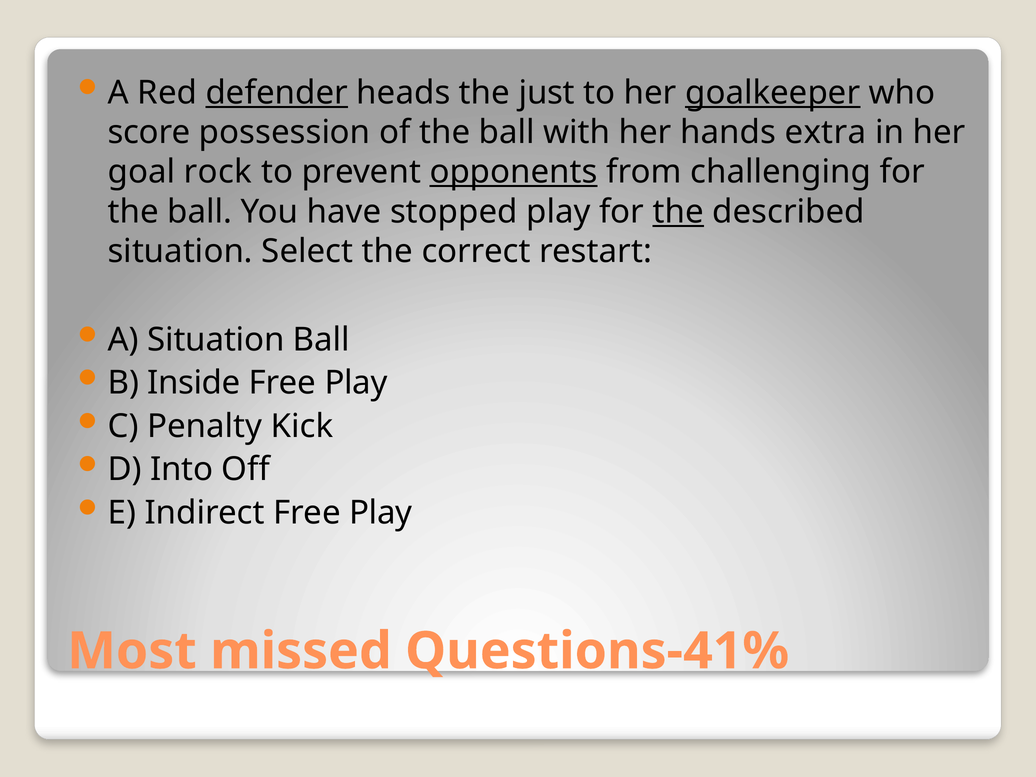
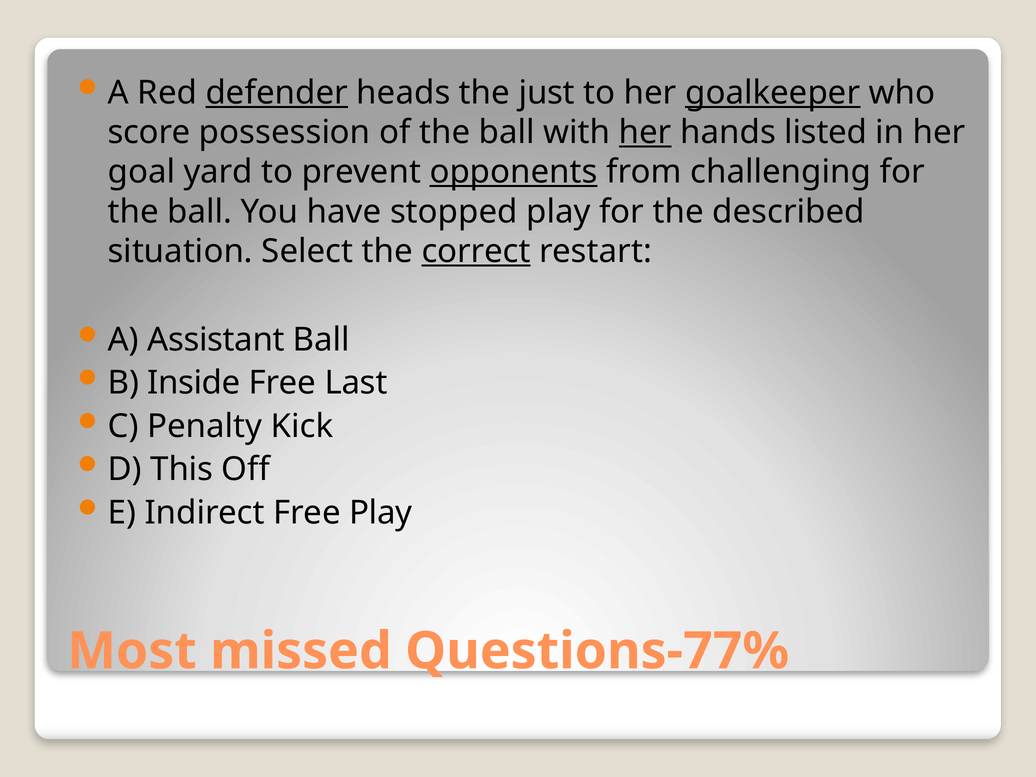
her underline: none -> present (645, 132)
extra: extra -> listed (826, 132)
rock: rock -> yard (218, 172)
the underline: present -> none (678, 212)
correct underline: none -> present (476, 251)
A Situation: Situation -> Assistant (216, 340)
Play: Play -> Last (356, 383)
Into: Into -> This (182, 469)
Questions-41%: Questions-41% -> Questions-77% (597, 651)
